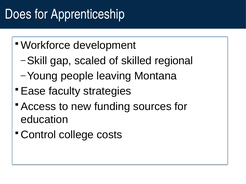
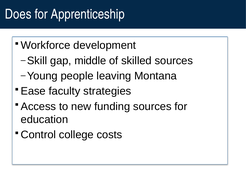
scaled: scaled -> middle (90, 61)
skilled regional: regional -> sources (174, 61)
